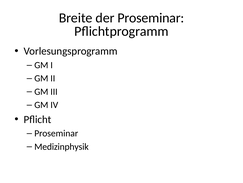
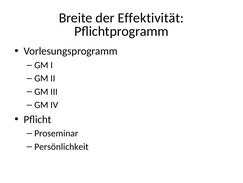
der Proseminar: Proseminar -> Effektivität (151, 18)
Medizinphysik: Medizinphysik -> Persönlichkeit (61, 146)
